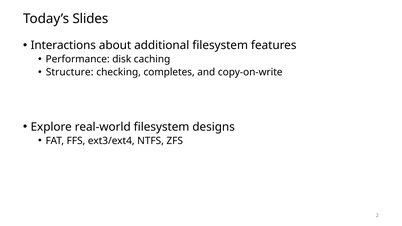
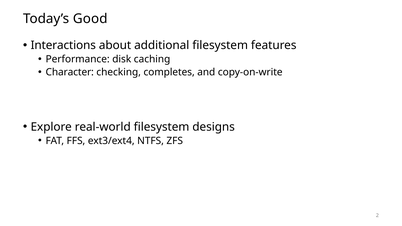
Slides: Slides -> Good (90, 19)
Structure: Structure -> Character (70, 72)
